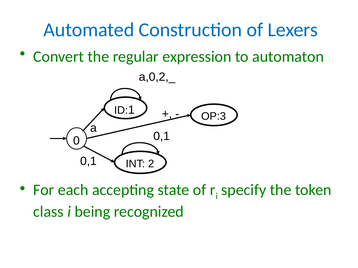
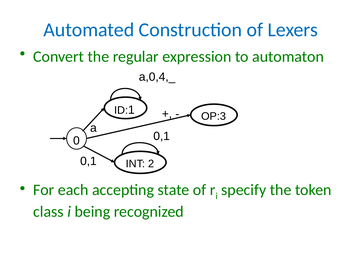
a,0,2,_: a,0,2,_ -> a,0,4,_ (157, 77)
